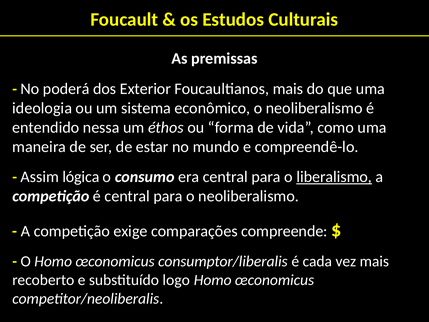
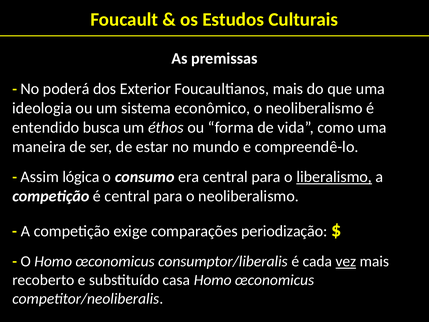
nessa: nessa -> busca (101, 127)
compreende: compreende -> periodização (284, 231)
vez underline: none -> present (346, 261)
logo: logo -> casa (176, 280)
